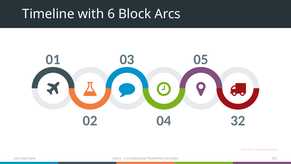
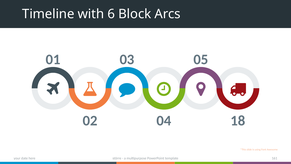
32: 32 -> 18 (238, 120)
